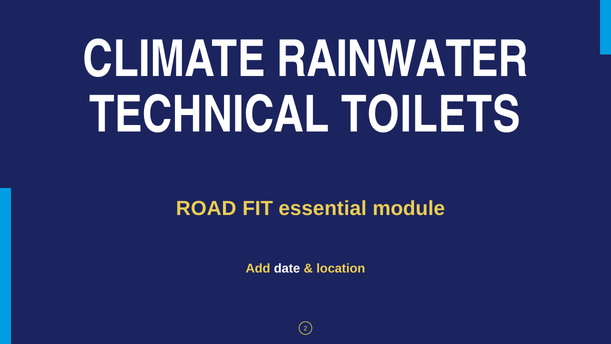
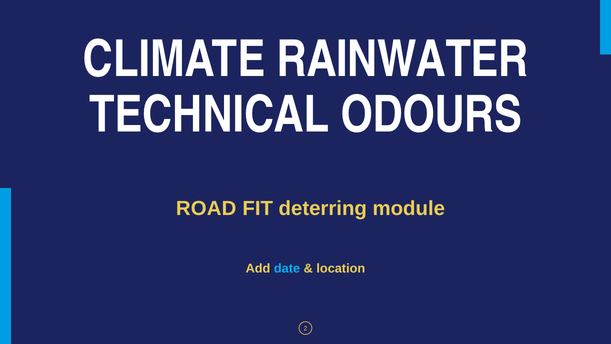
TOILETS: TOILETS -> ODOURS (431, 115)
essential: essential -> deterring (323, 208)
date colour: white -> light blue (287, 268)
